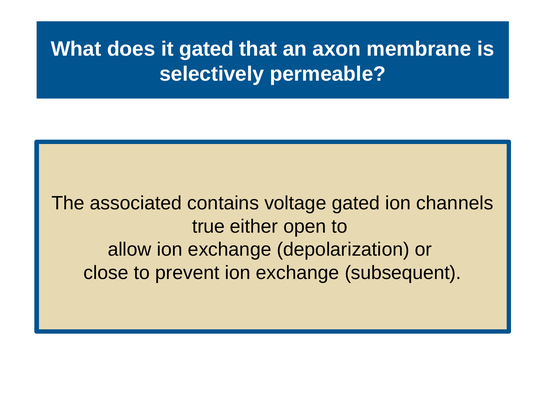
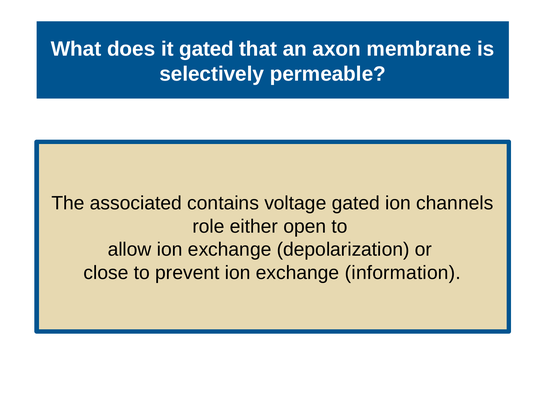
true: true -> role (208, 226)
subsequent: subsequent -> information (403, 273)
